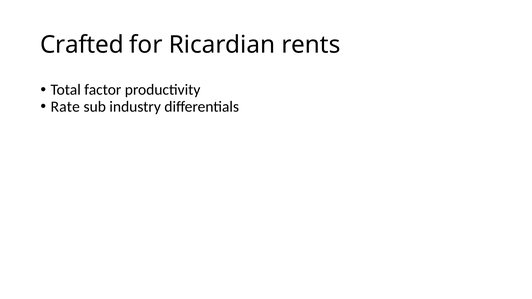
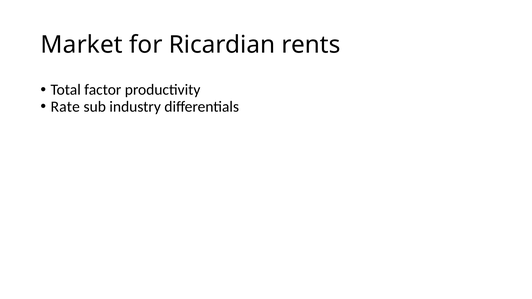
Crafted: Crafted -> Market (82, 45)
